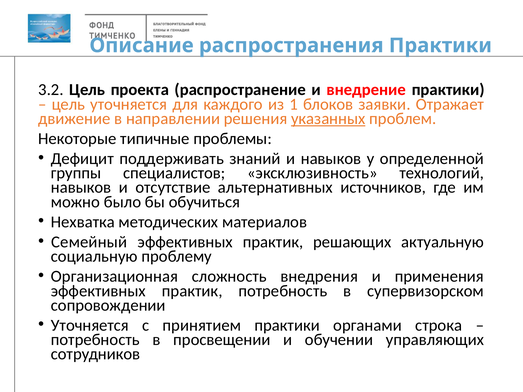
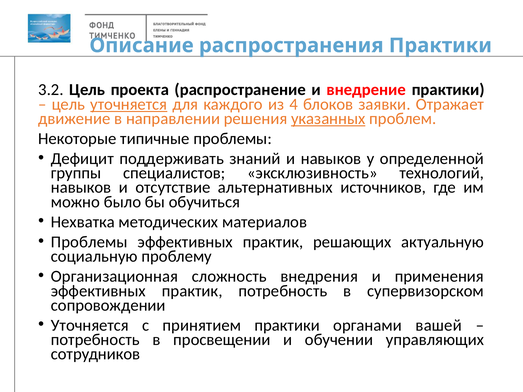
уточняется underline: none -> present (129, 104)
1: 1 -> 4 (294, 104)
Семейный: Семейный -> Проблемы (89, 242)
строка: строка -> вашей (439, 325)
